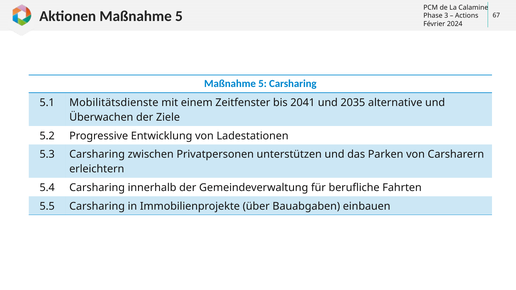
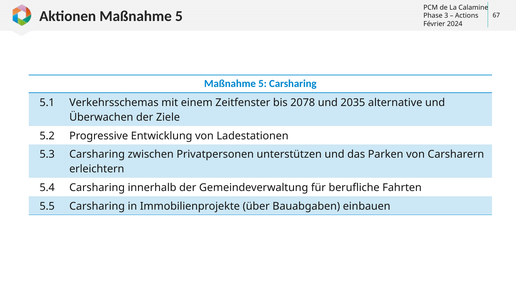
Mobilitätsdienste: Mobilitätsdienste -> Verkehrsschemas (114, 103)
2041: 2041 -> 2078 (303, 103)
